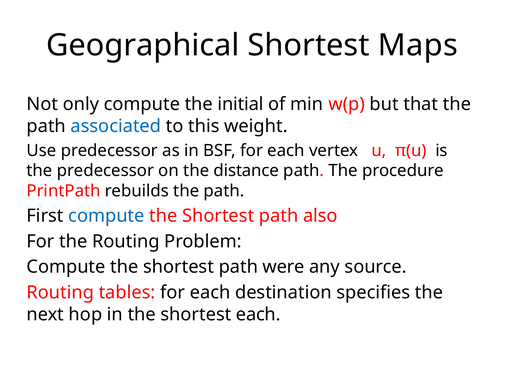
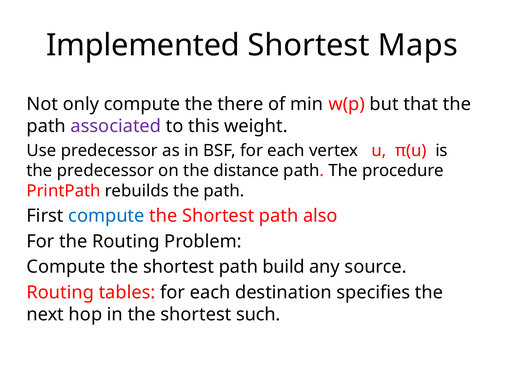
Geographical: Geographical -> Implemented (143, 45)
initial: initial -> there (241, 104)
associated colour: blue -> purple (116, 126)
were: were -> build (284, 267)
shortest each: each -> such (258, 314)
